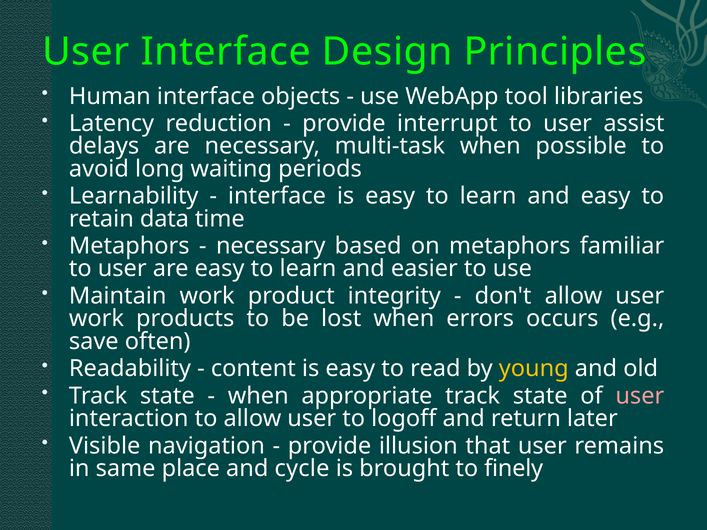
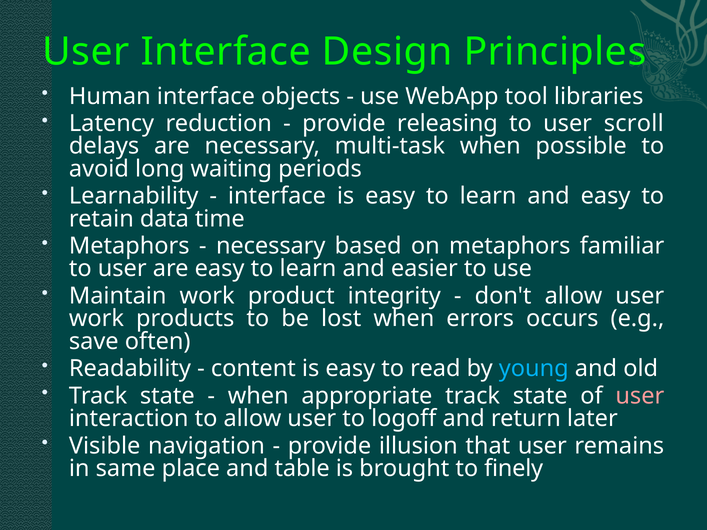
interrupt: interrupt -> releasing (447, 124)
assist: assist -> scroll (634, 124)
young colour: yellow -> light blue (534, 369)
cycle: cycle -> table (302, 469)
